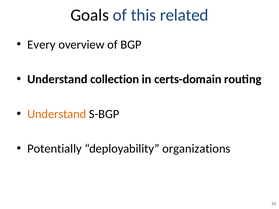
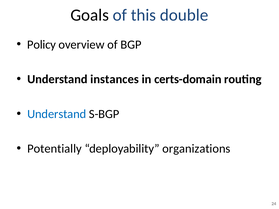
related: related -> double (184, 15)
Every: Every -> Policy (42, 45)
collection: collection -> instances (115, 79)
Understand colour: orange -> blue (57, 114)
